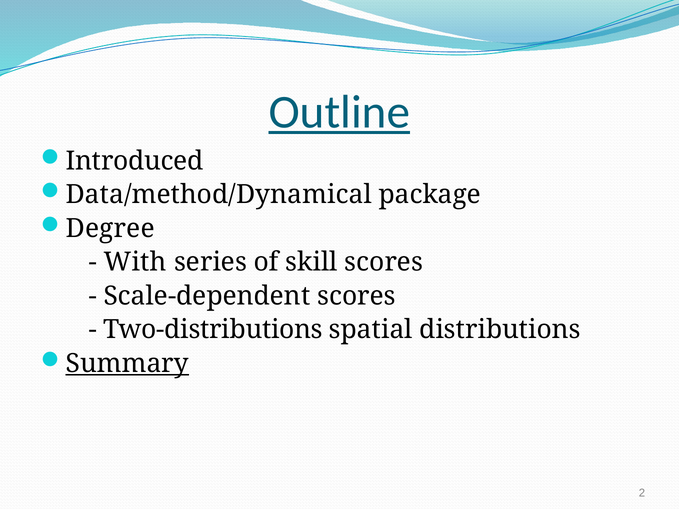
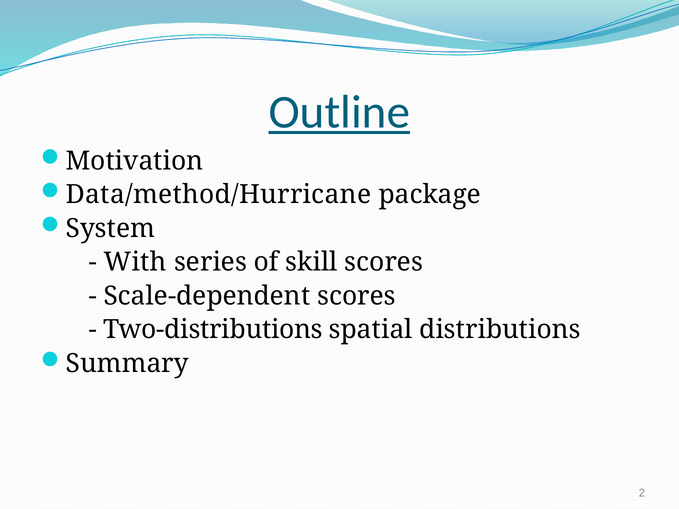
Introduced: Introduced -> Motivation (135, 161)
Data/method/Dynamical: Data/method/Dynamical -> Data/method/Hurricane (219, 195)
Degree: Degree -> System (110, 229)
Summary underline: present -> none (127, 364)
